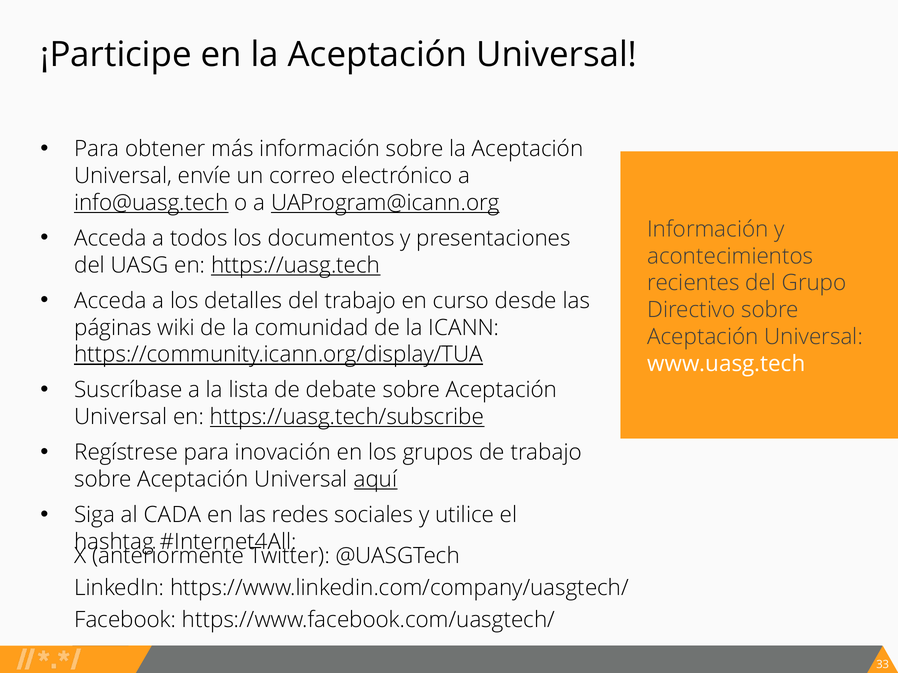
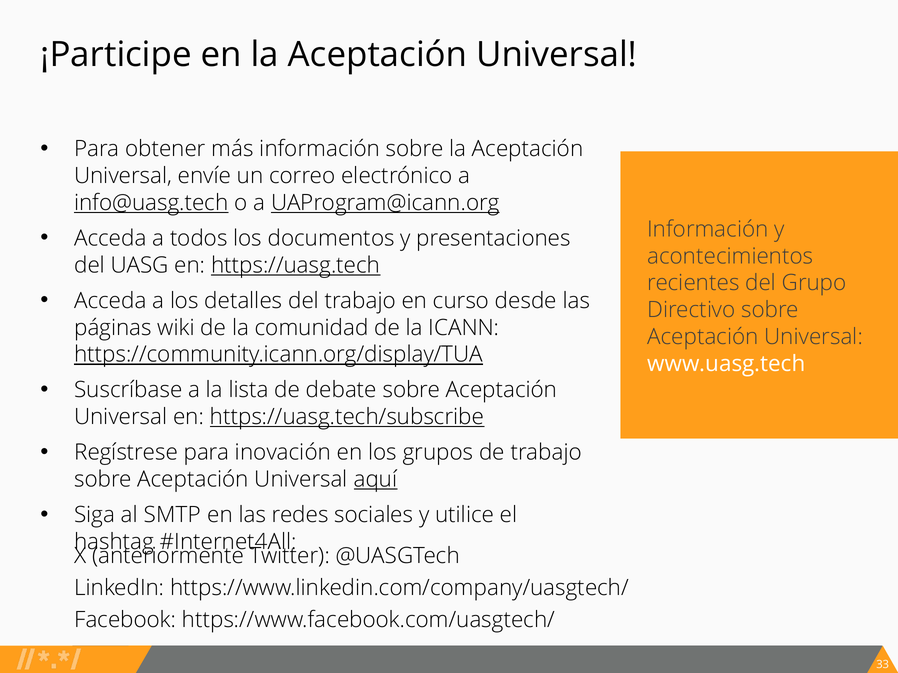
CADA: CADA -> SMTP (172, 515)
